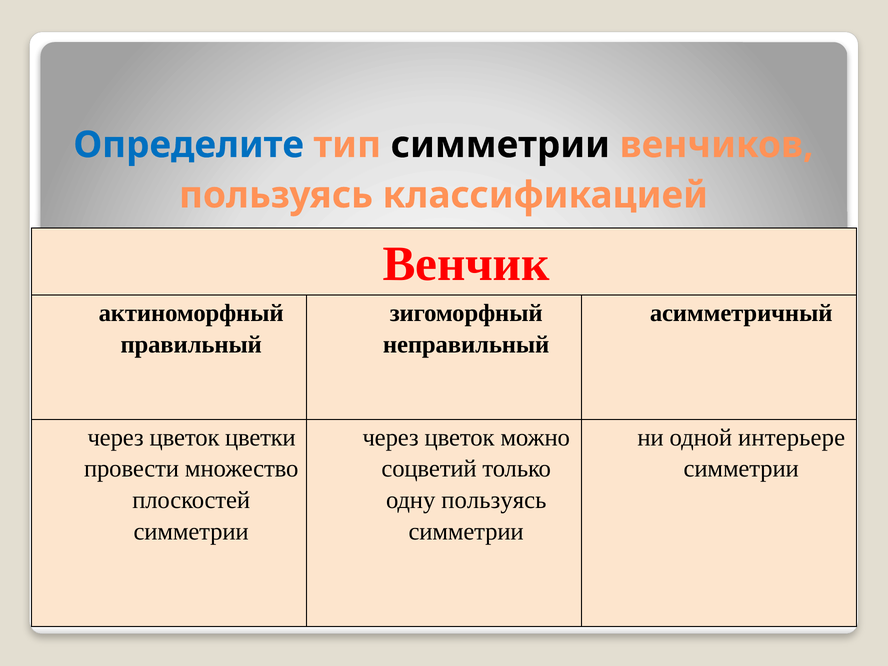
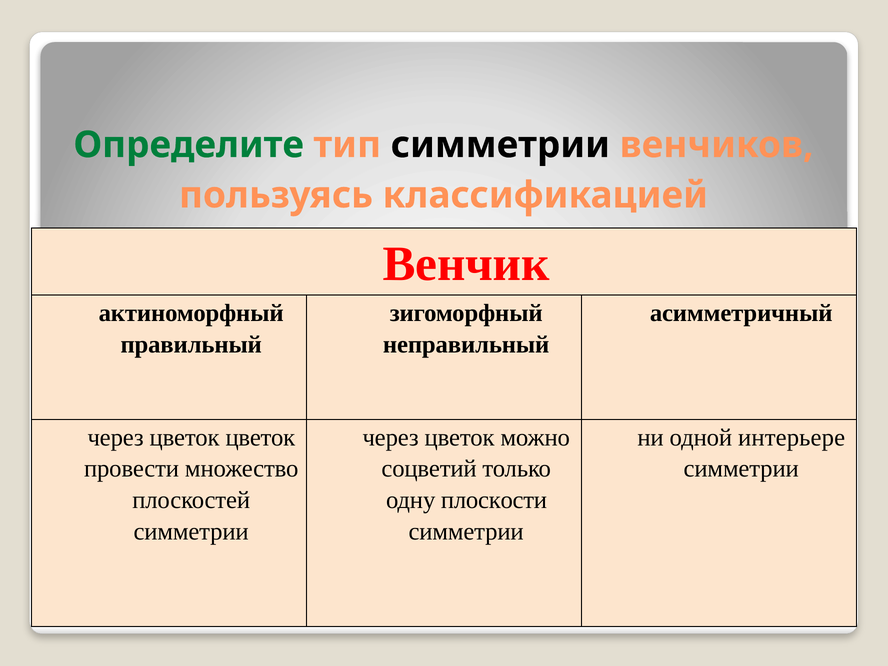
Определите colour: blue -> green (189, 145)
цветок цветки: цветки -> цветок (260, 437)
одну пользуясь: пользуясь -> плоскости (494, 500)
